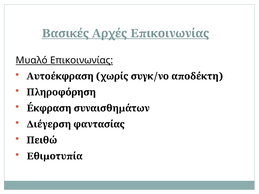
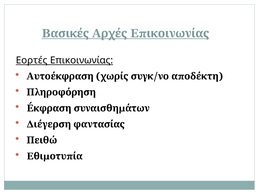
Μυαλό: Μυαλό -> Εορτές (32, 60)
